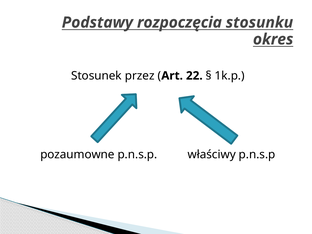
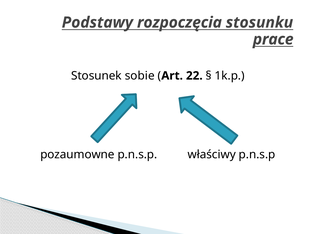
okres: okres -> prace (273, 39)
przez: przez -> sobie (140, 76)
